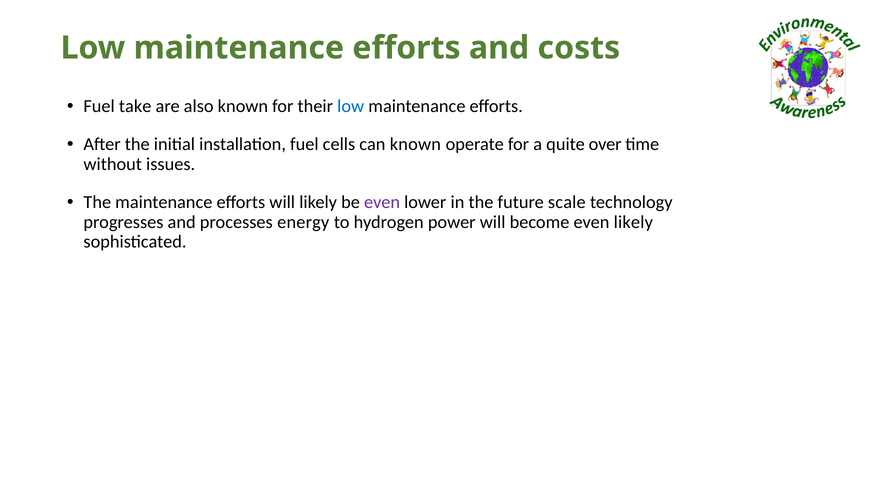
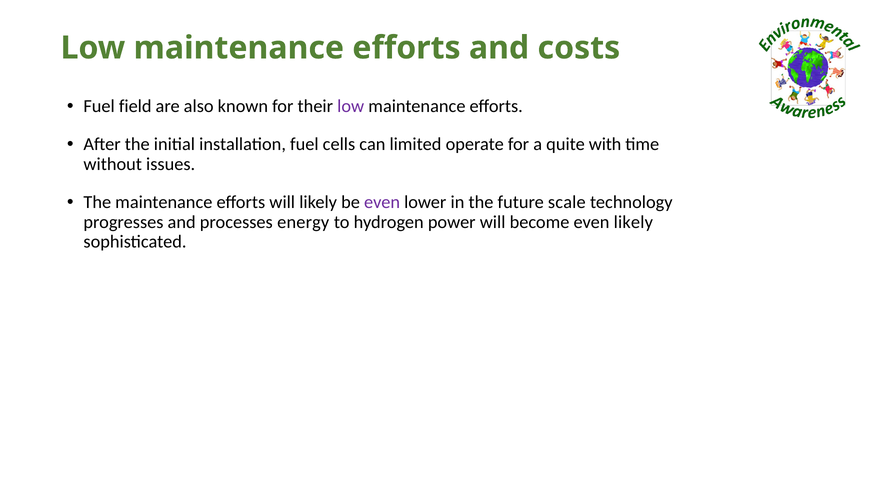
take: take -> field (135, 106)
low colour: blue -> purple (351, 106)
can known: known -> limited (415, 144)
over: over -> with (605, 144)
